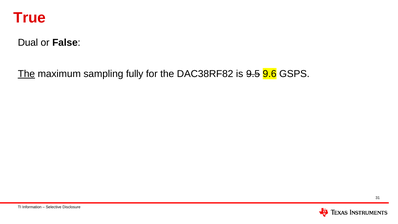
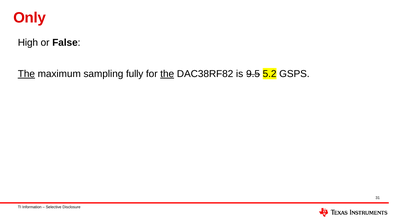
True: True -> Only (30, 18)
Dual: Dual -> High (28, 43)
the underline: none -> present (167, 74)
9.6: 9.6 -> 5.2 (270, 74)
